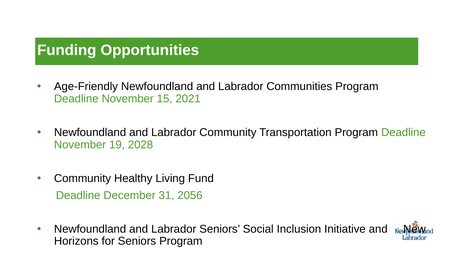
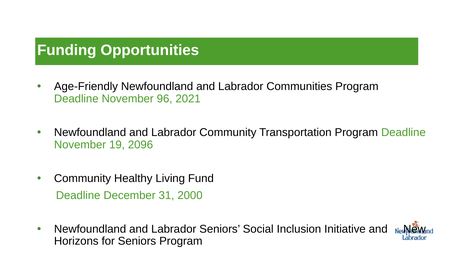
15: 15 -> 96 (165, 99)
2028: 2028 -> 2096 (140, 144)
2056: 2056 -> 2000 (190, 195)
